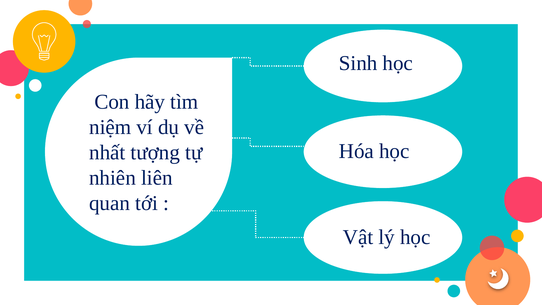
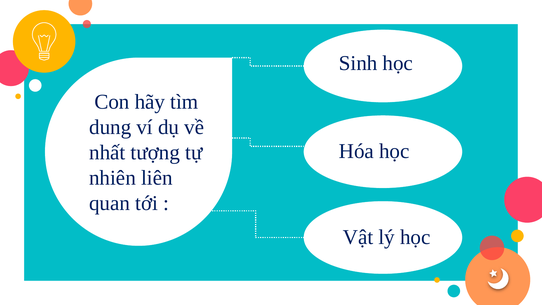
niệm: niệm -> dung (110, 127)
